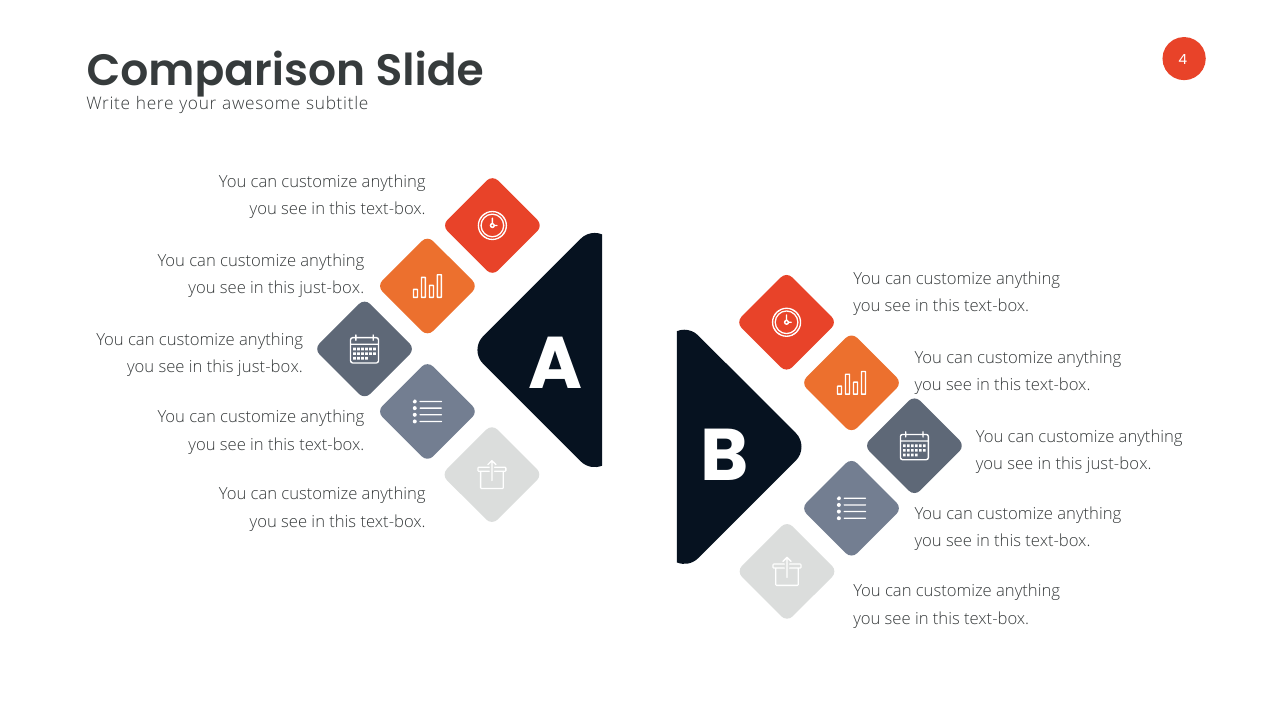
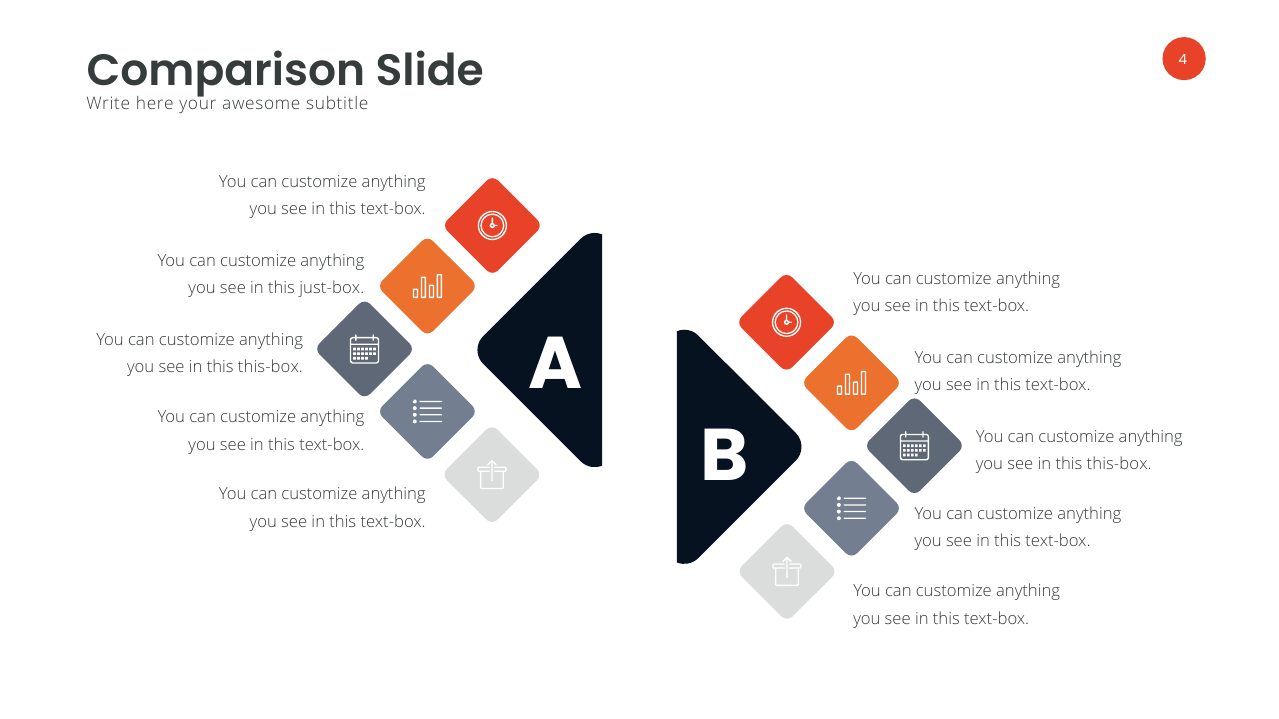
just-box: just-box -> this-box (270, 368)
just-box: just-box -> this-box (1119, 465)
